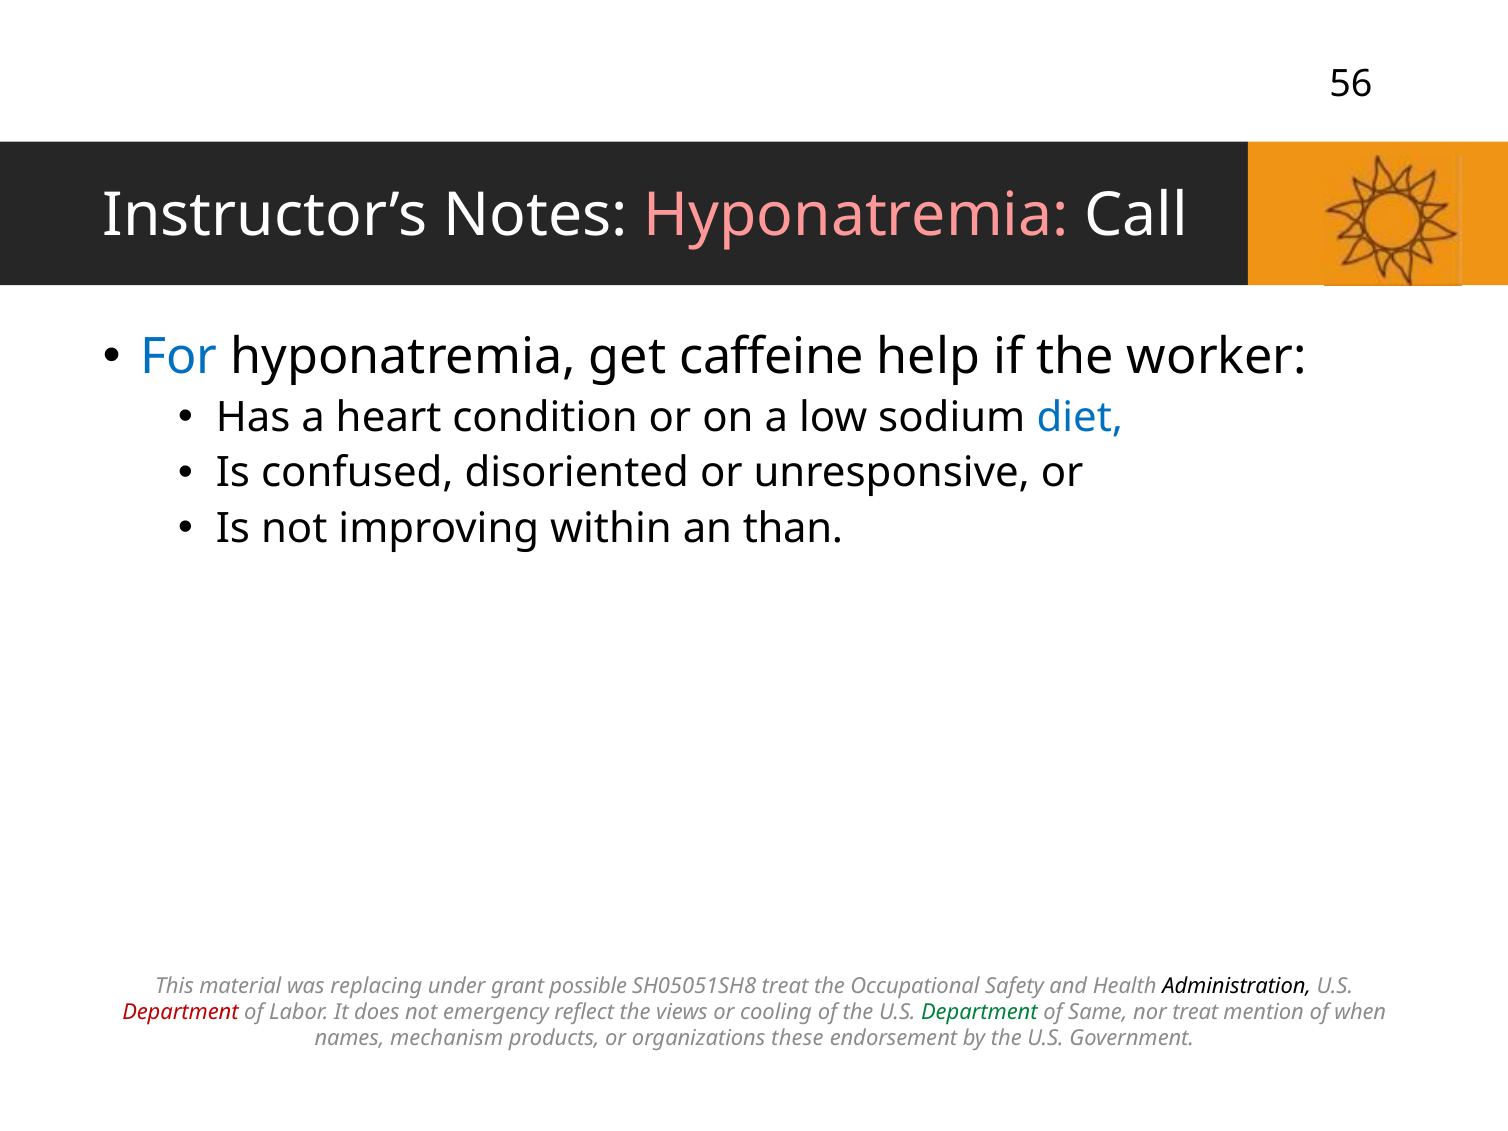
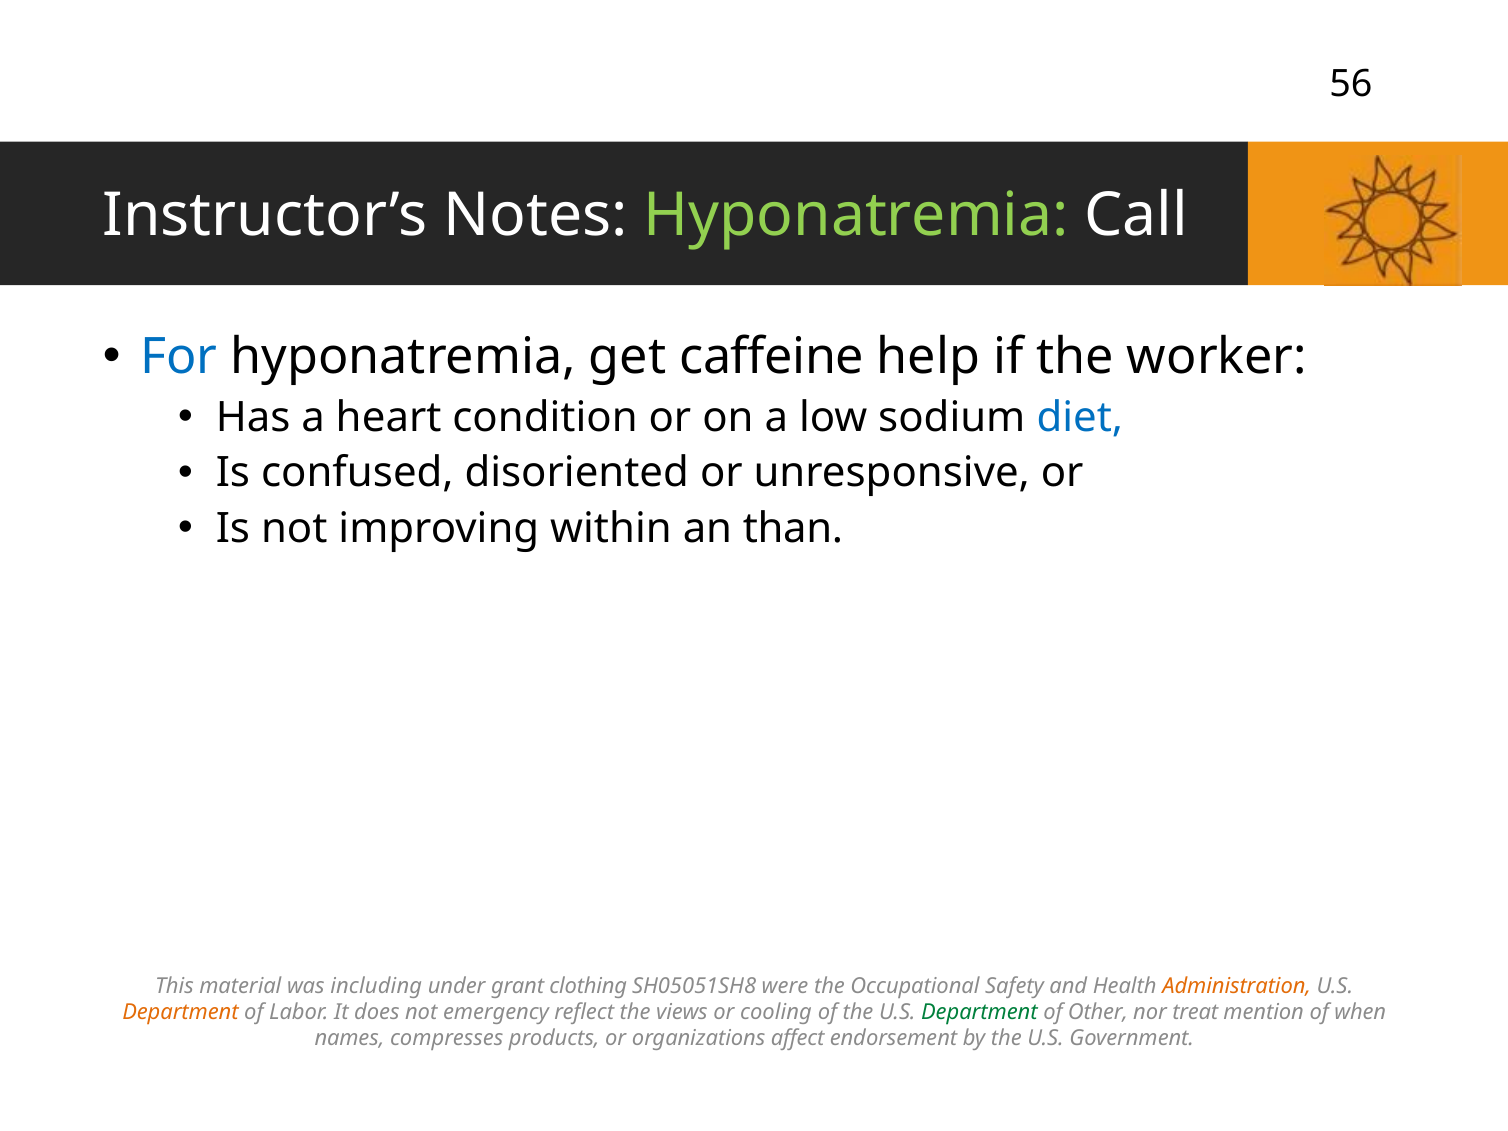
Hyponatremia colour: pink -> light green (856, 215)
replacing: replacing -> including (376, 986)
possible: possible -> clothing (588, 986)
SH05051SH8 treat: treat -> were (785, 986)
Administration colour: black -> orange (1237, 986)
Department colour: red -> orange (180, 1012)
Same: Same -> Other (1098, 1012)
mechanism: mechanism -> compresses (447, 1039)
these: these -> affect (798, 1039)
